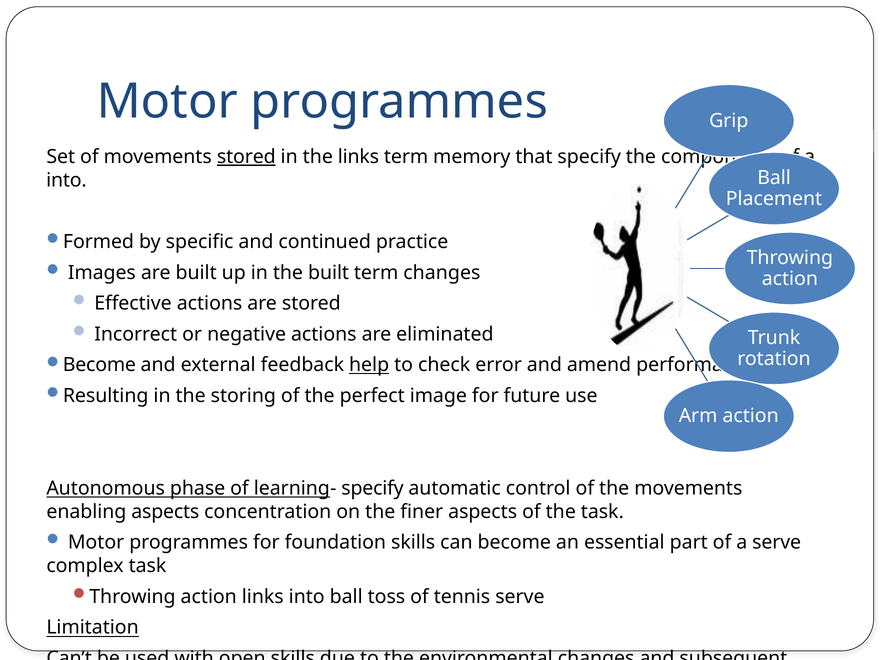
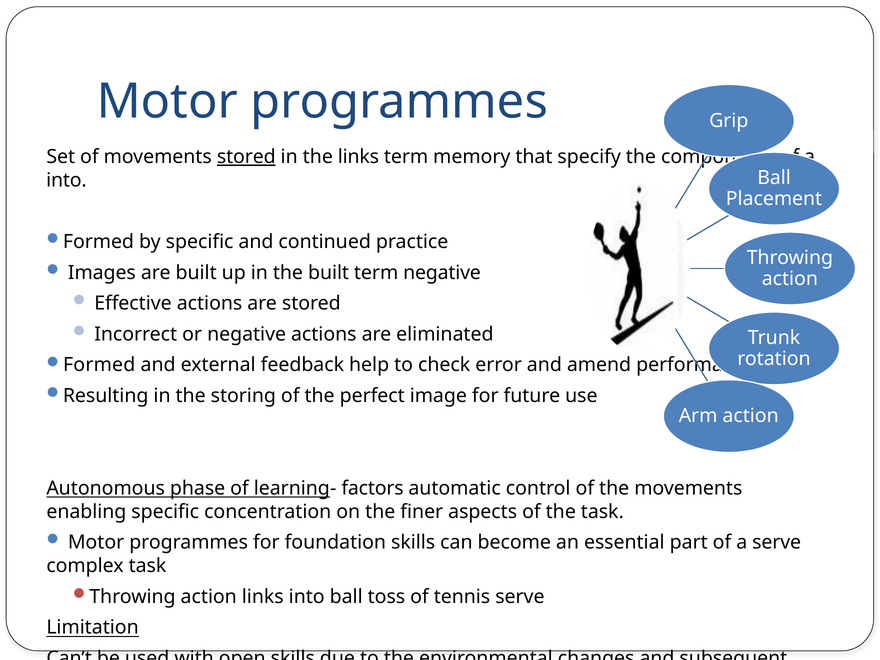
term changes: changes -> negative (442, 273)
Become: Become -> Formed (99, 365)
help underline: present -> none (369, 365)
learning- specify: specify -> factors (373, 488)
enabling aspects: aspects -> specific (165, 512)
